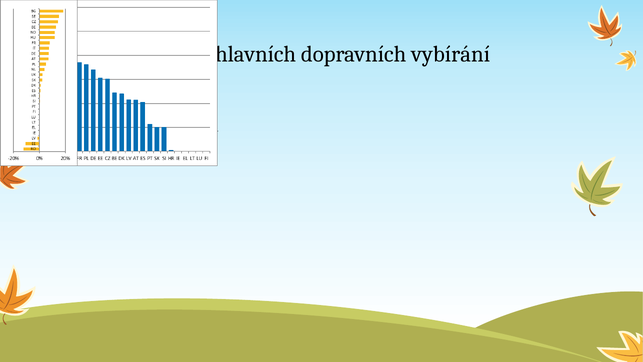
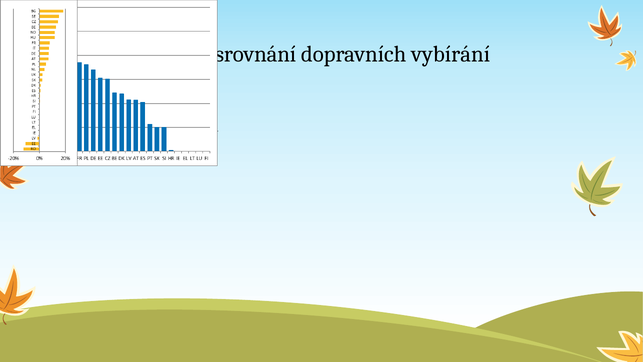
hlavních: hlavních -> srovnání (256, 54)
